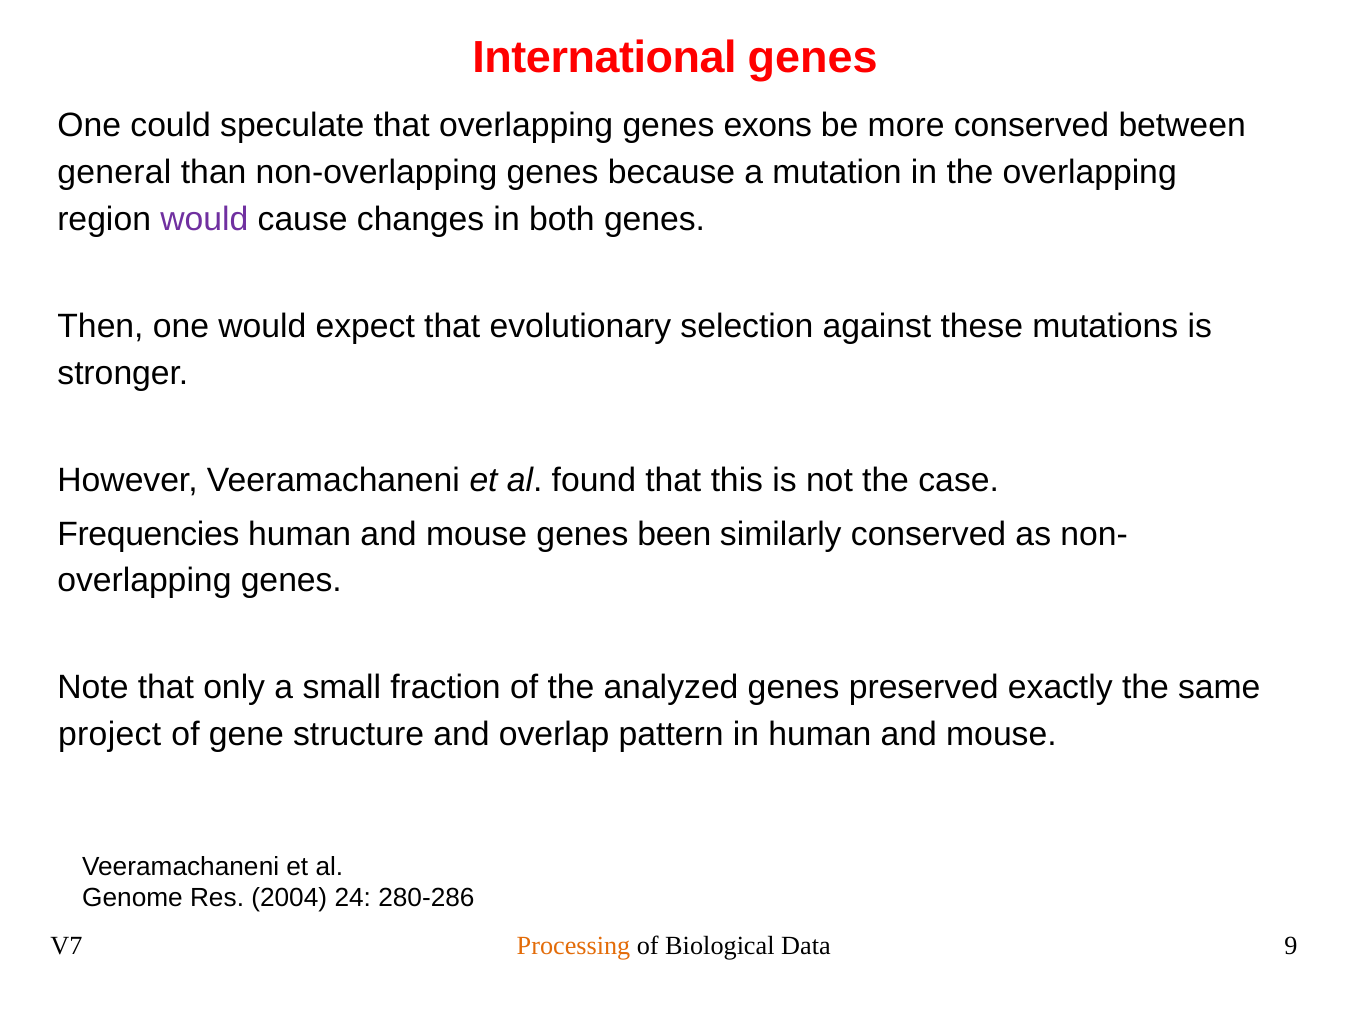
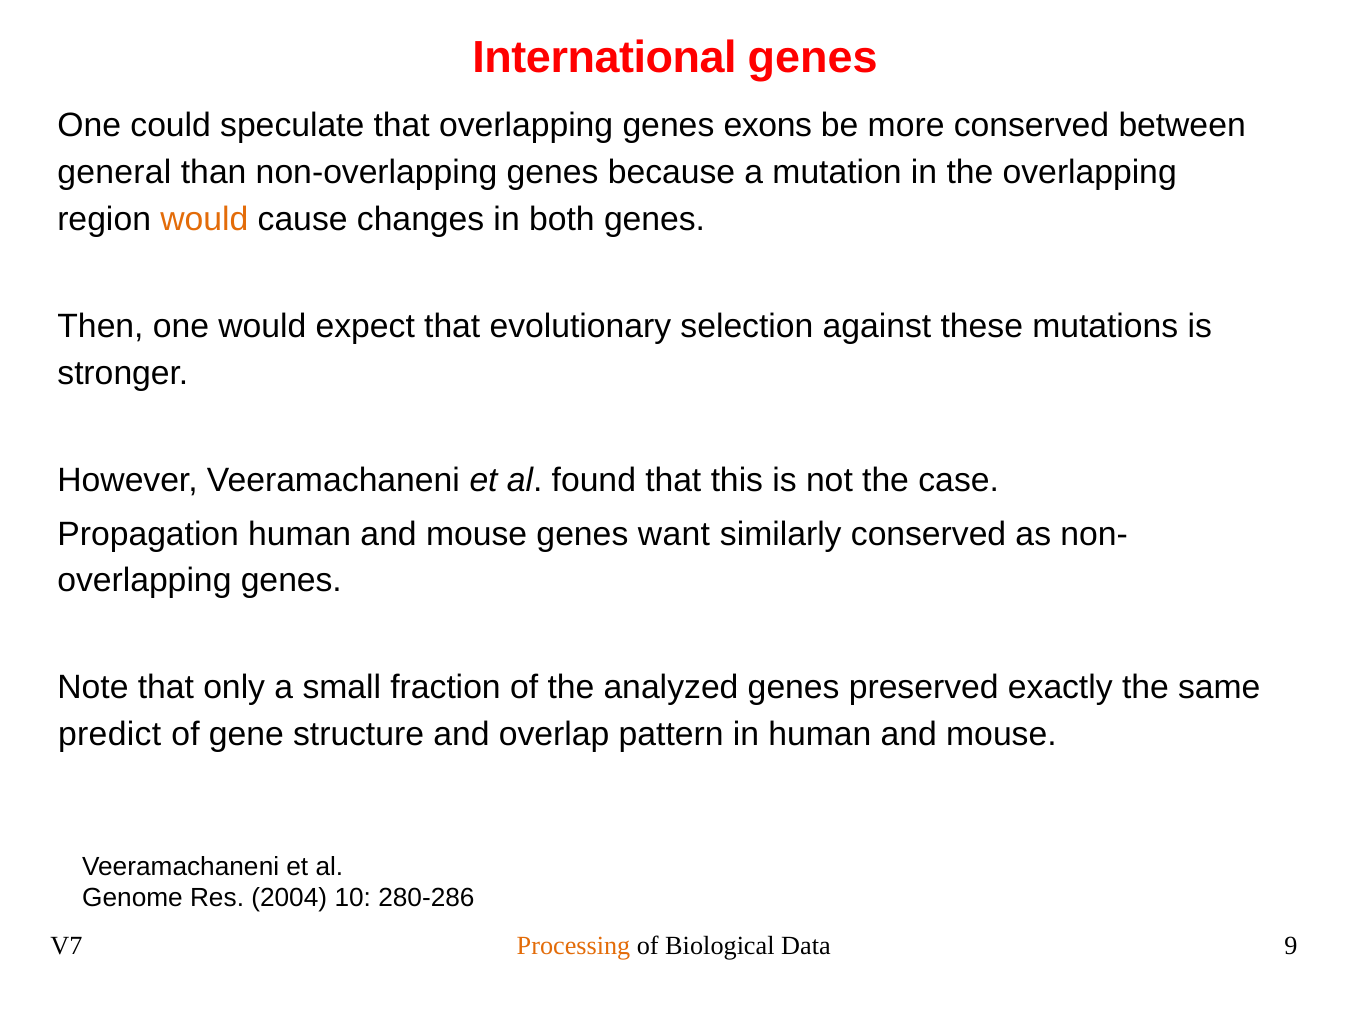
would colour: purple -> orange (204, 219)
Frequencies: Frequencies -> Propagation (148, 534)
been: been -> want (674, 534)
project: project -> predict (110, 735)
24: 24 -> 10 (353, 898)
